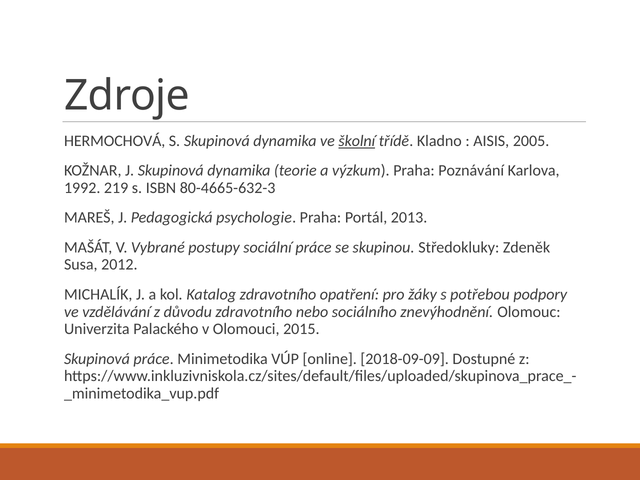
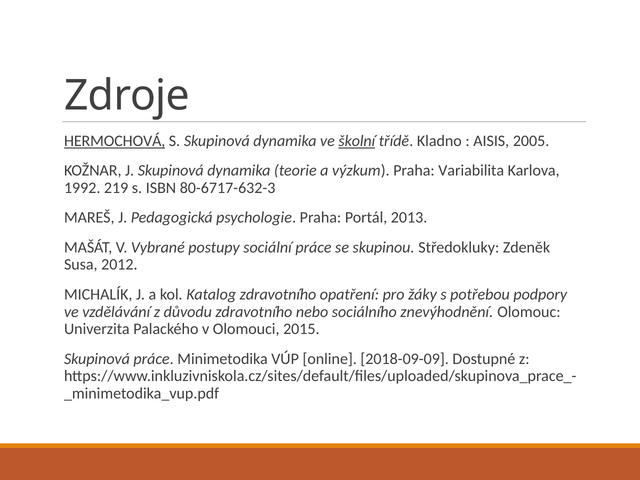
HERMOCHOVÁ underline: none -> present (115, 141)
Poznávání: Poznávání -> Variabilita (471, 171)
80-4665-632-3: 80-4665-632-3 -> 80-6717-632-3 (228, 188)
